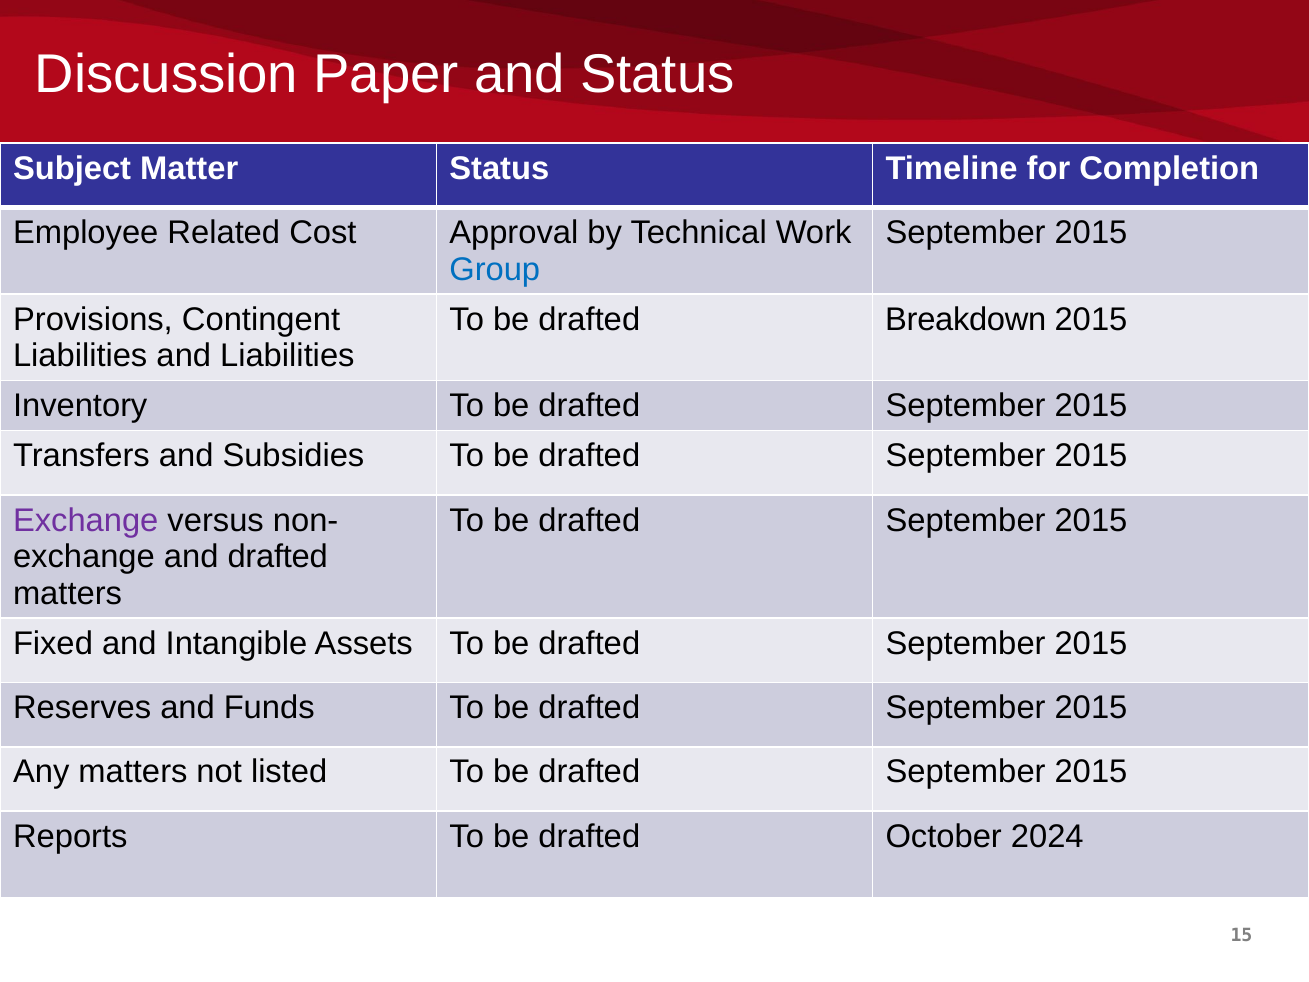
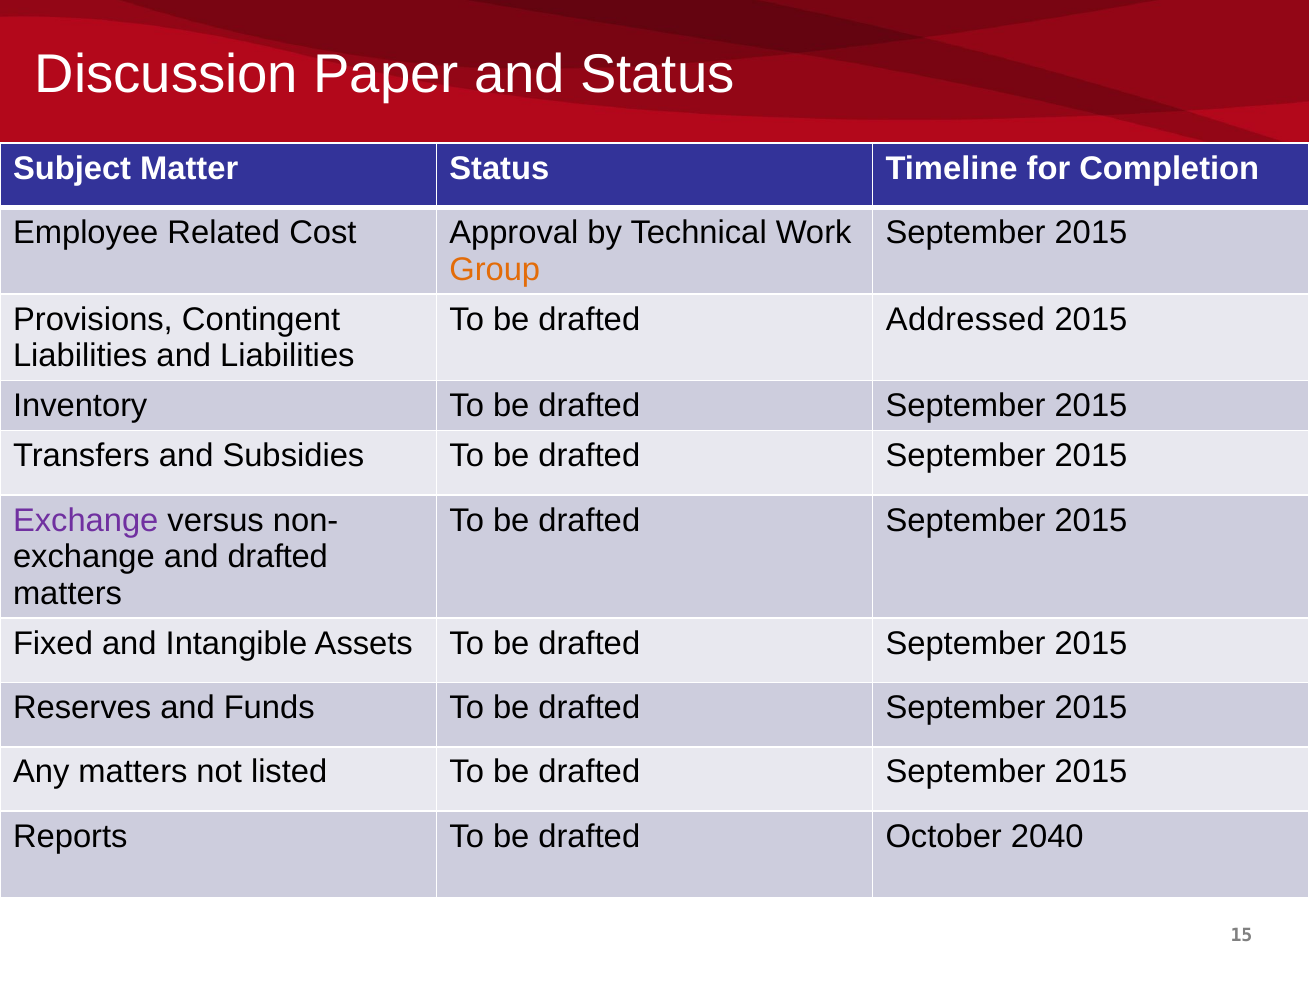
Group colour: blue -> orange (495, 270)
Breakdown: Breakdown -> Addressed (965, 319)
2024: 2024 -> 2040 (1047, 836)
